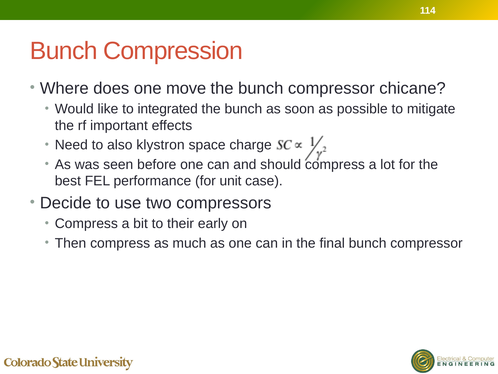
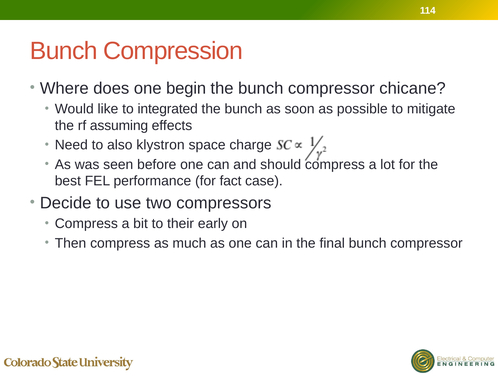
move: move -> begin (186, 88)
important: important -> assuming (119, 125)
unit: unit -> fact (231, 181)
